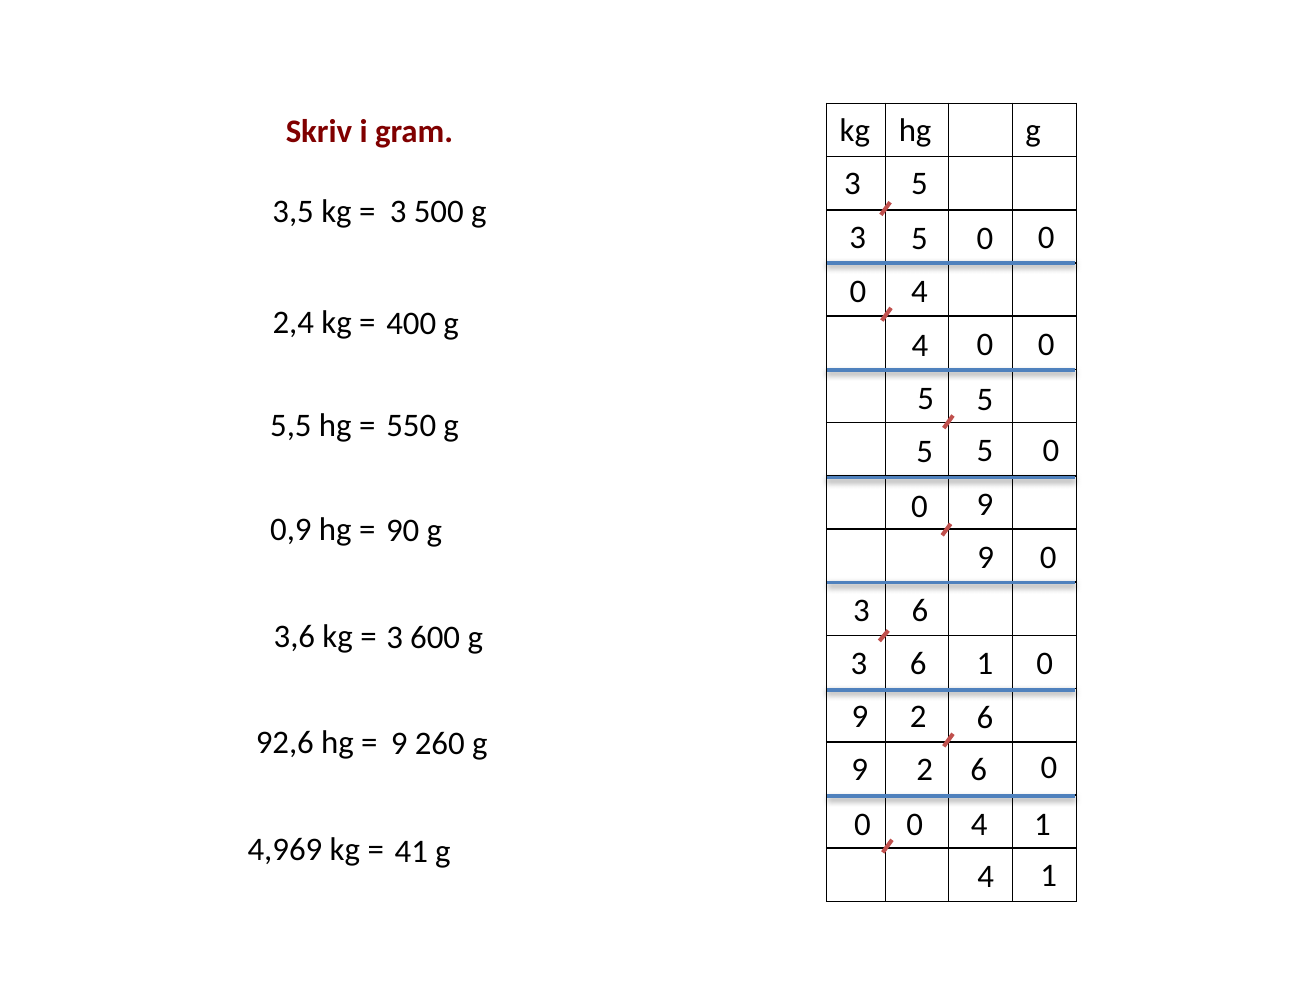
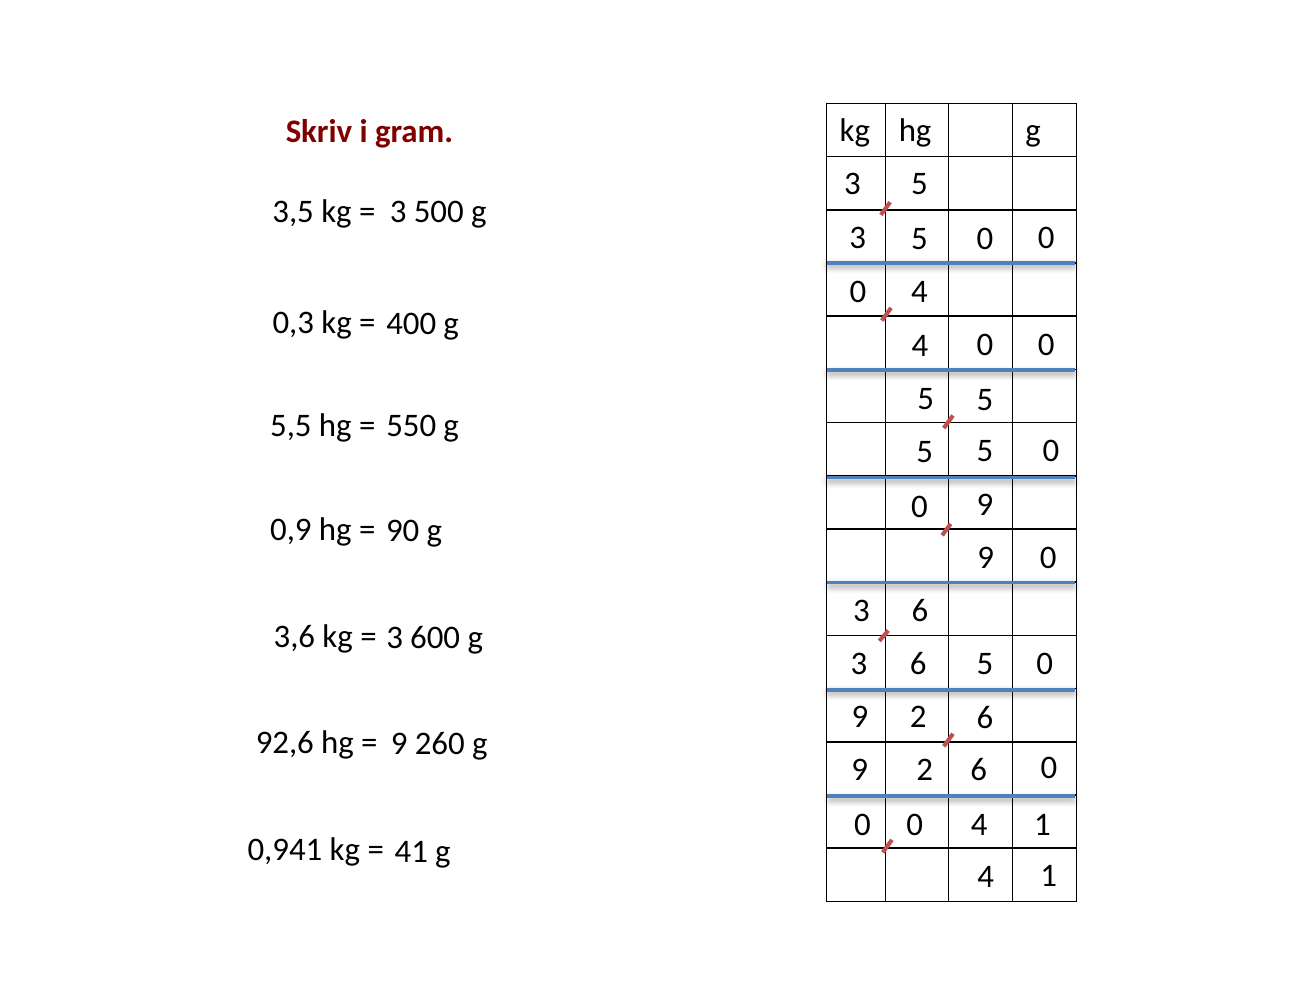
2,4: 2,4 -> 0,3 (293, 323)
1: 1 -> 5 (985, 664)
4,969: 4,969 -> 0,941 (285, 850)
